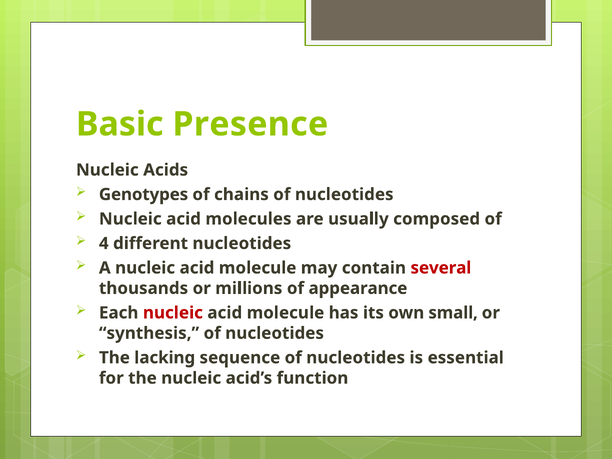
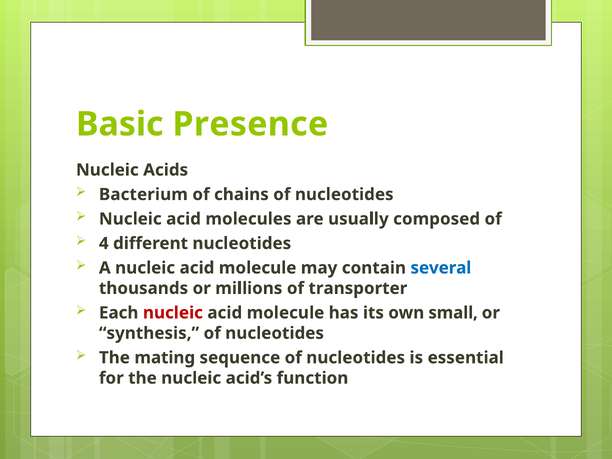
Genotypes: Genotypes -> Bacterium (143, 194)
several colour: red -> blue (441, 268)
appearance: appearance -> transporter (358, 288)
lacking: lacking -> mating (165, 358)
